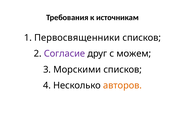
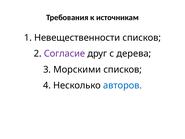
Первосвященники: Первосвященники -> Невещественности (77, 38)
можем: можем -> дерева (134, 54)
авторов colour: orange -> blue (122, 85)
